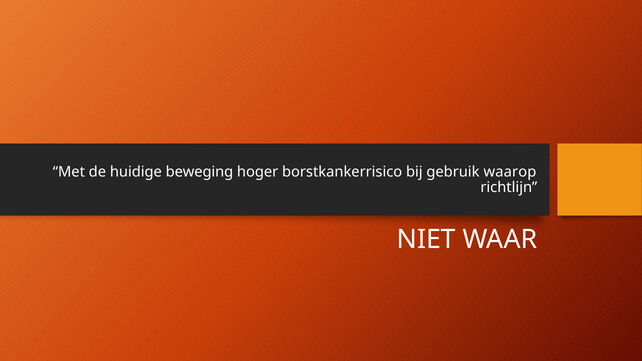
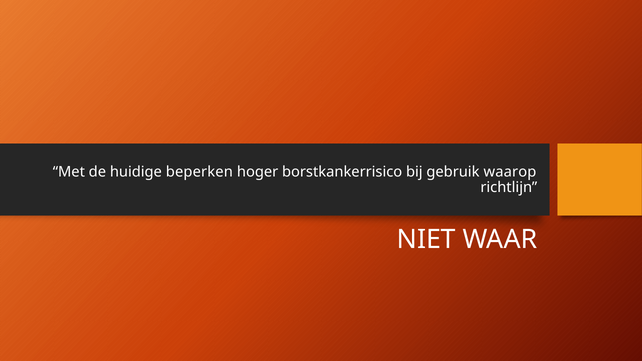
beweging: beweging -> beperken (199, 172)
